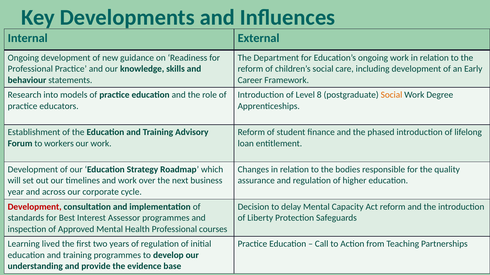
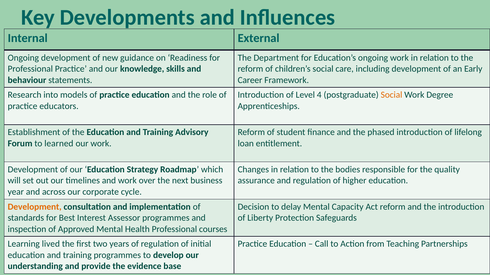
8: 8 -> 4 (319, 95)
workers: workers -> learned (59, 144)
Development colour: red -> orange (35, 207)
